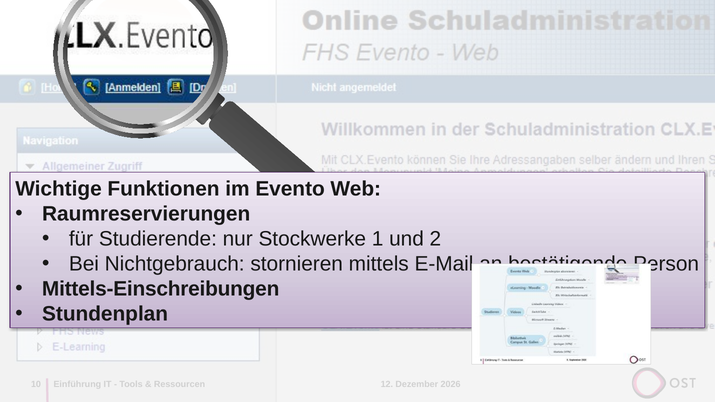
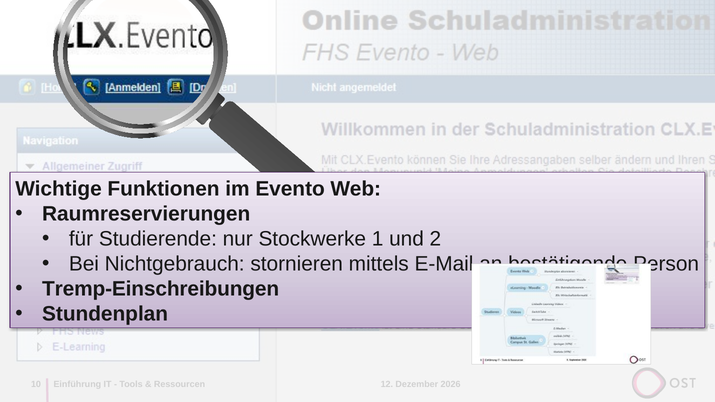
Mittels-Einschreibungen: Mittels-Einschreibungen -> Tremp-Einschreibungen (161, 289)
